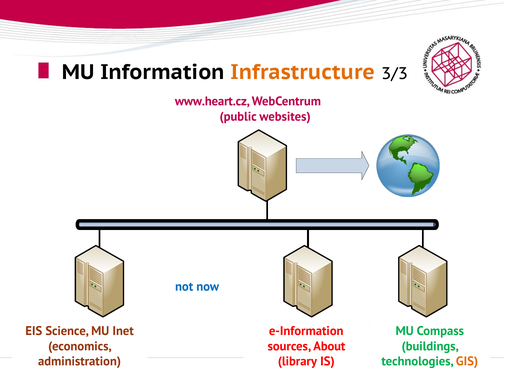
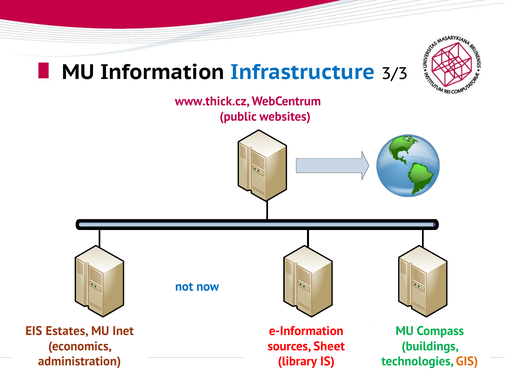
Infrastructure colour: orange -> blue (303, 72)
www.heart.cz: www.heart.cz -> www.thick.cz (212, 101)
Science: Science -> Estates (67, 331)
About: About -> Sheet (329, 346)
